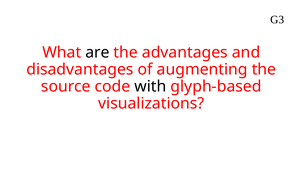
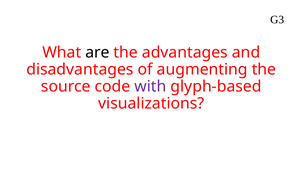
with colour: black -> purple (150, 87)
